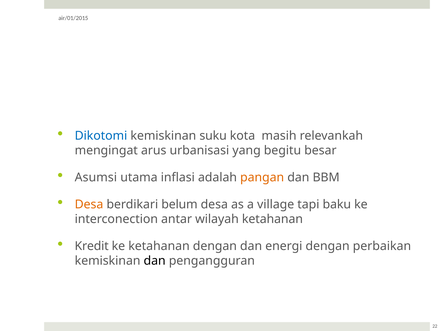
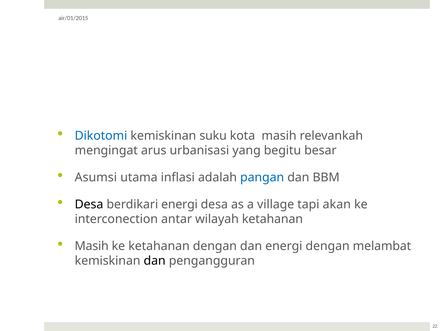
pangan colour: orange -> blue (262, 177)
Desa colour: orange -> black (89, 204)
berdikari belum: belum -> energi (179, 204)
baku: baku -> akan (337, 204)
Kredit: Kredit -> Masih (92, 246)
perbaikan: perbaikan -> melambat (382, 246)
